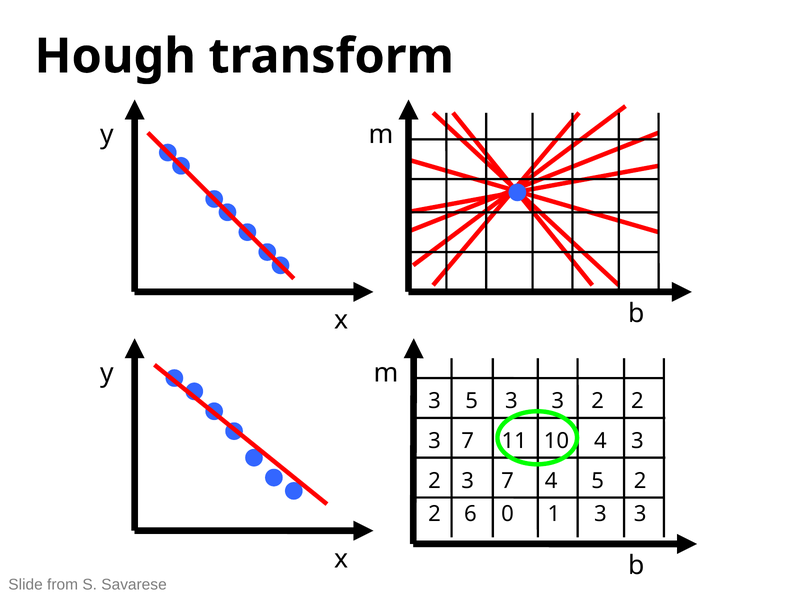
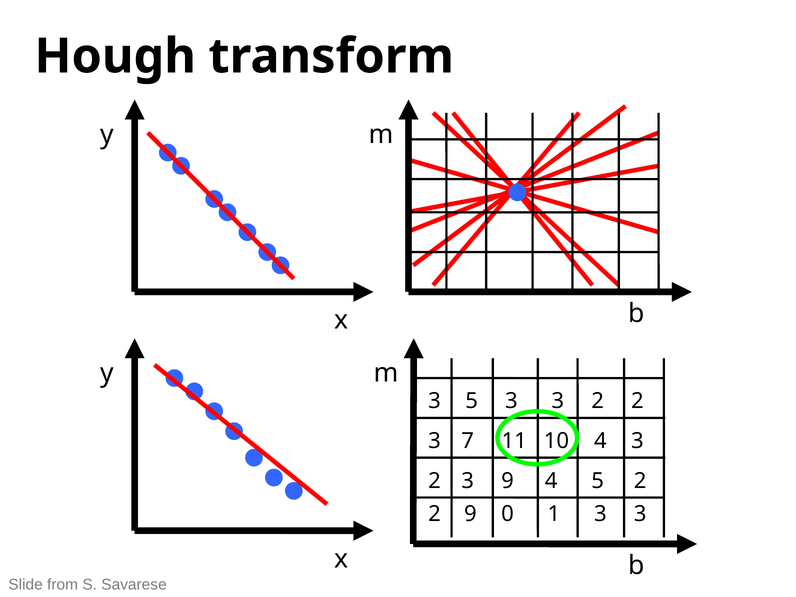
7: 7 -> 9 (507, 481)
2 6: 6 -> 9 (470, 514)
